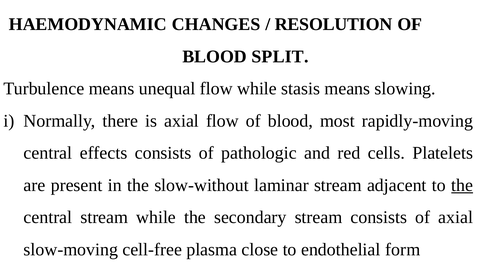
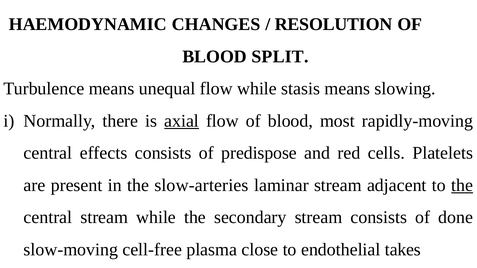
axial underline: none -> present (182, 121)
pathologic: pathologic -> predispose (259, 153)
slow-without: slow-without -> slow-arteries (201, 185)
of axial: axial -> done (456, 218)
form: form -> takes (403, 250)
